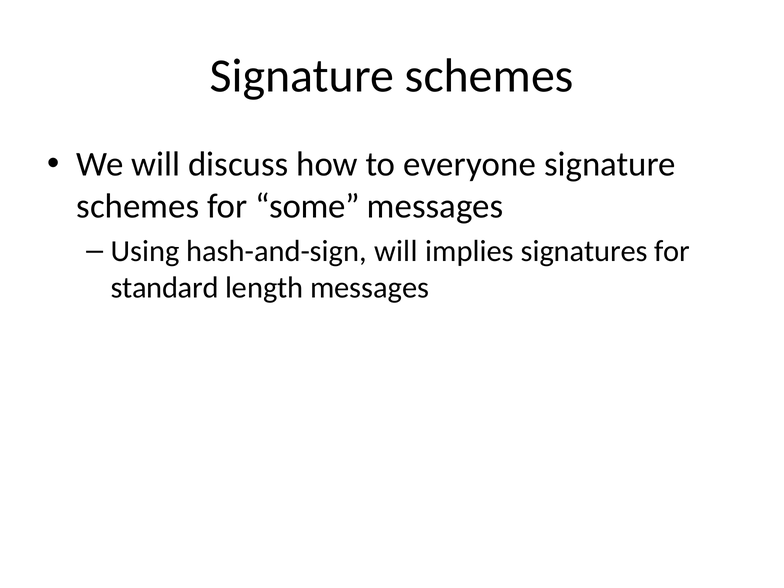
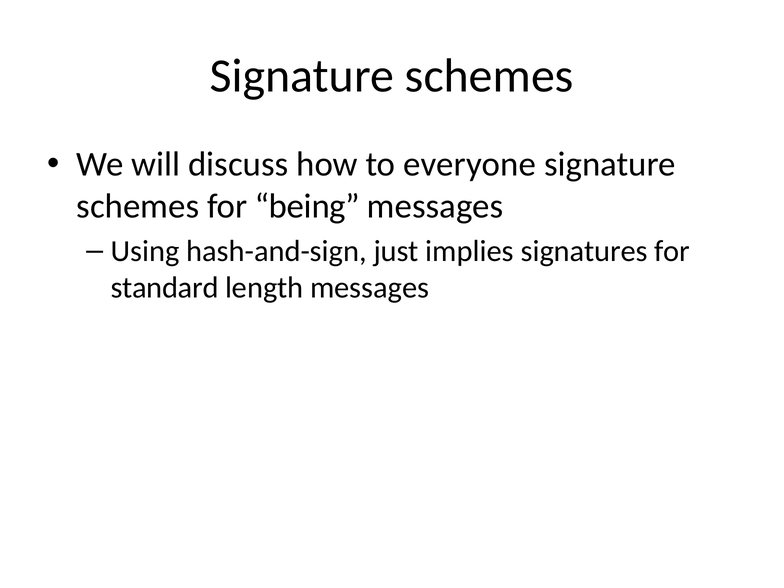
some: some -> being (307, 206)
hash-and-sign will: will -> just (396, 251)
